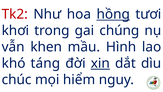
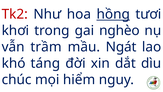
chúng: chúng -> nghèo (119, 30)
khen: khen -> trầm (46, 47)
Hình: Hình -> Ngát (121, 47)
xin underline: present -> none (100, 63)
